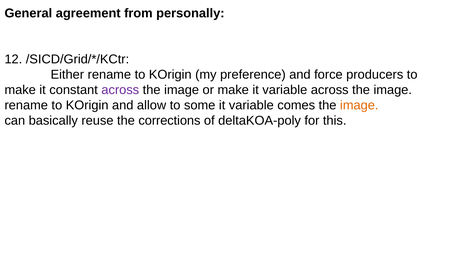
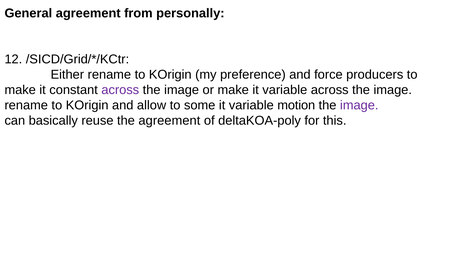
comes: comes -> motion (296, 105)
image colour: orange -> purple (359, 105)
the corrections: corrections -> agreement (169, 121)
